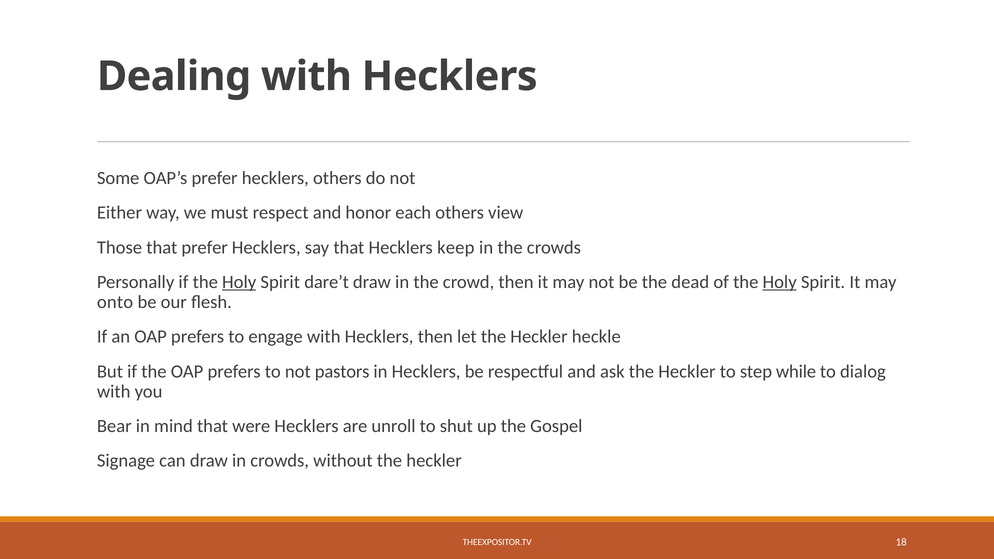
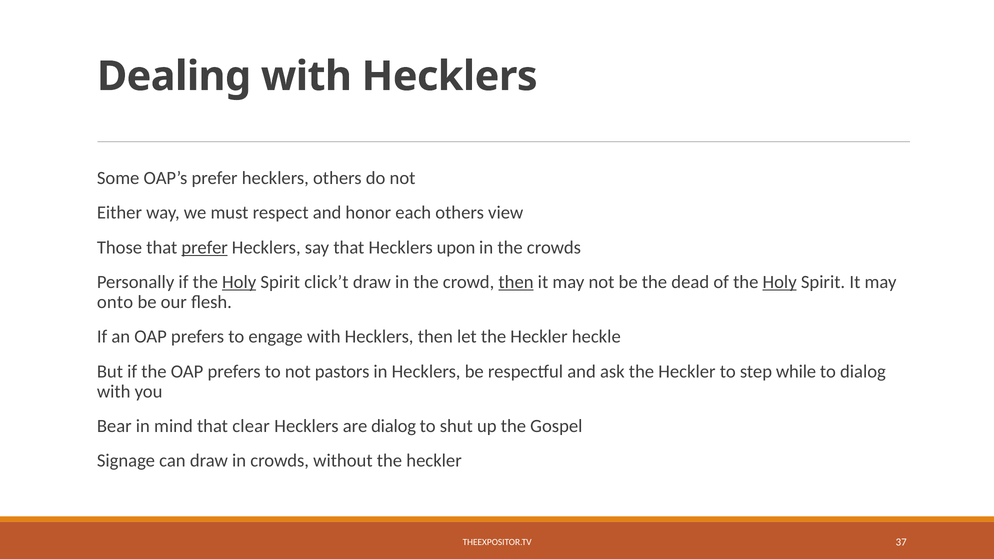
prefer underline: none -> present (205, 247)
keep: keep -> upon (456, 247)
dare’t: dare’t -> click’t (326, 282)
then underline: none -> present (516, 282)
were: were -> clear (251, 426)
are unroll: unroll -> dialog (394, 426)
18: 18 -> 37 (901, 542)
